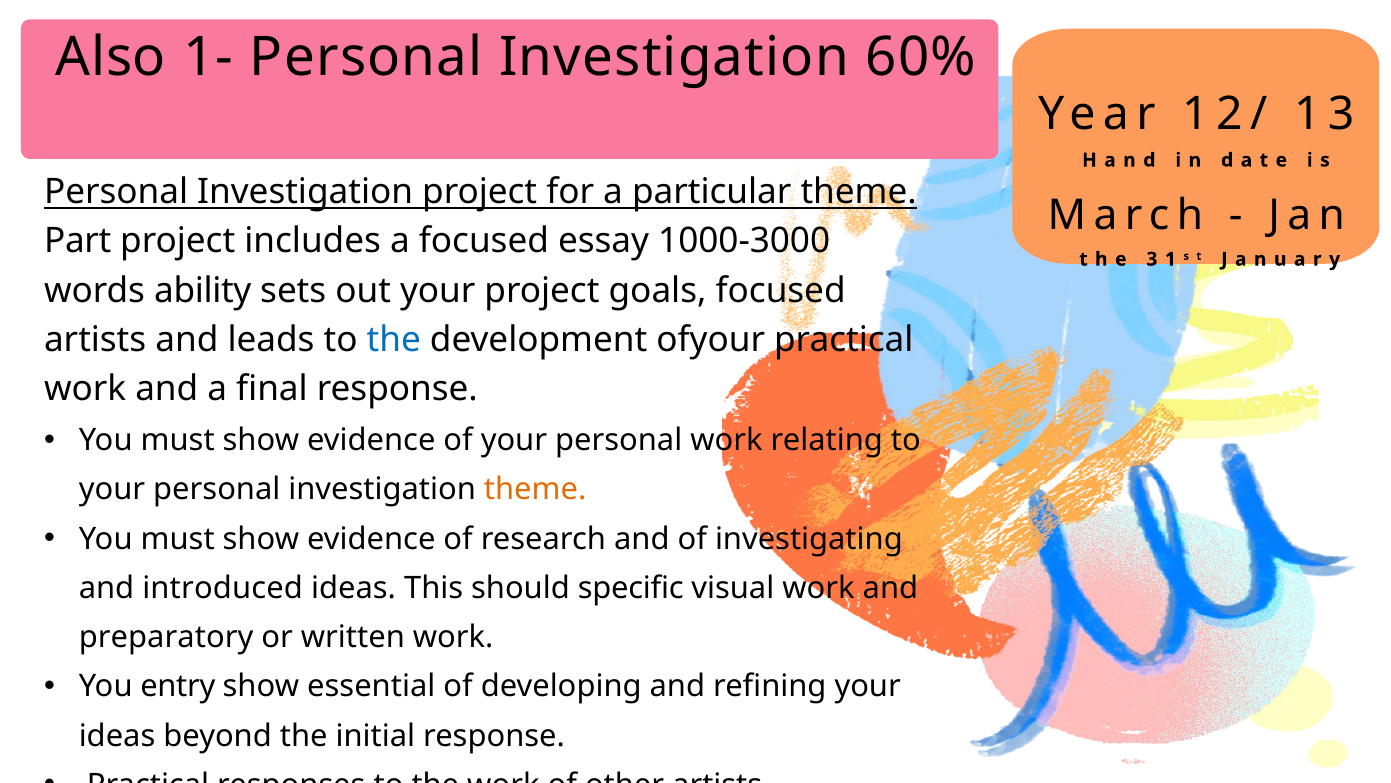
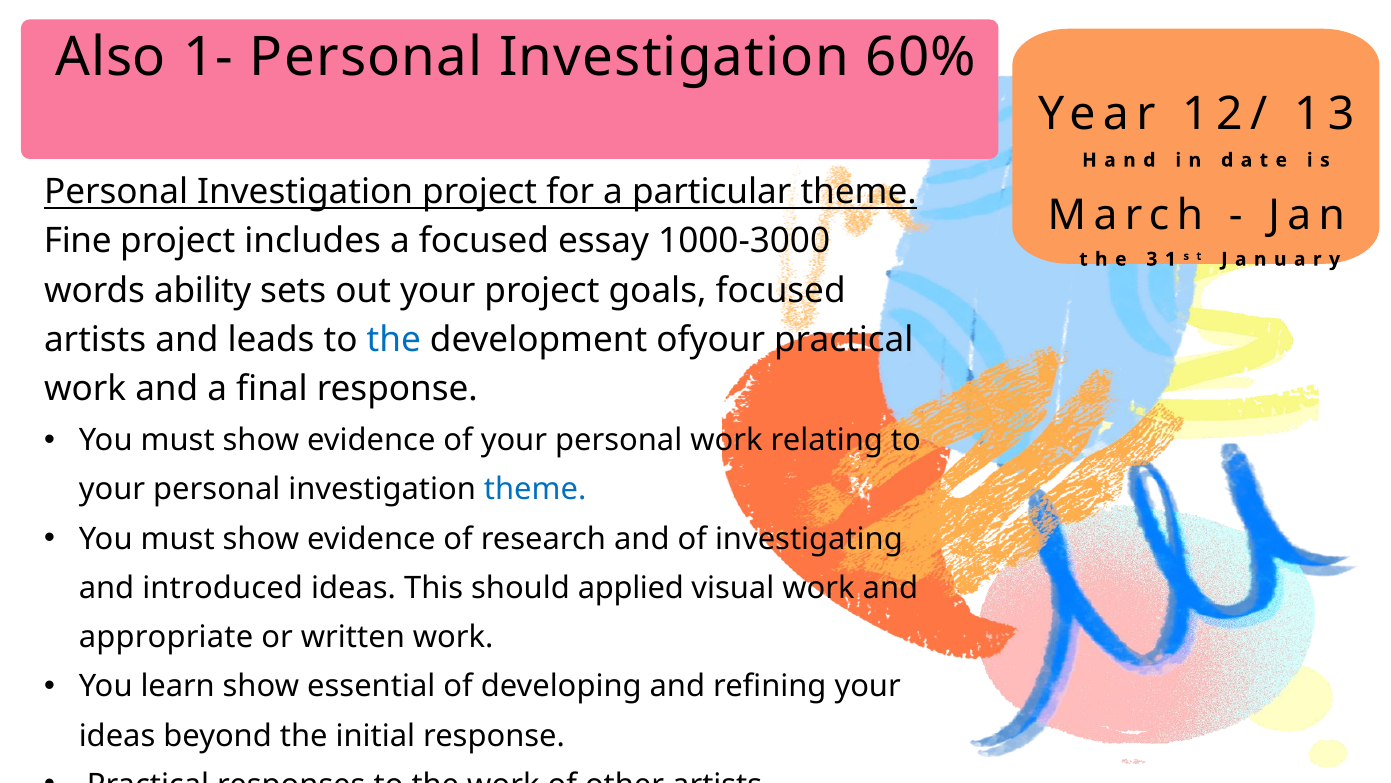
Part: Part -> Fine (78, 241)
theme colour: orange -> blue (535, 489)
specific: specific -> applied (631, 588)
preparatory: preparatory -> appropriate (166, 637)
entry: entry -> learn (178, 686)
